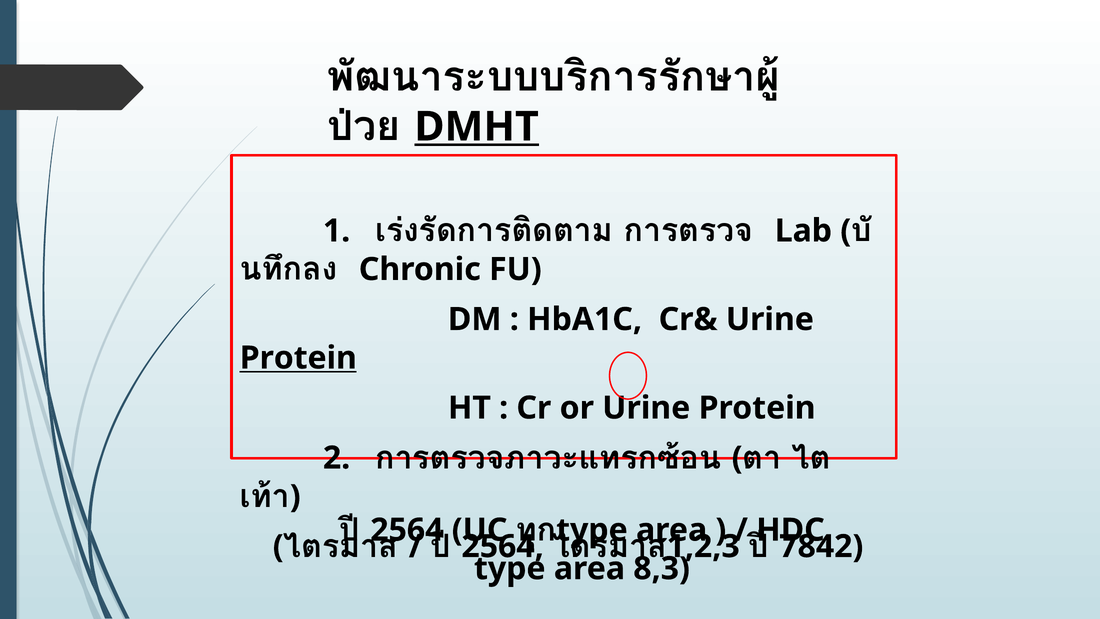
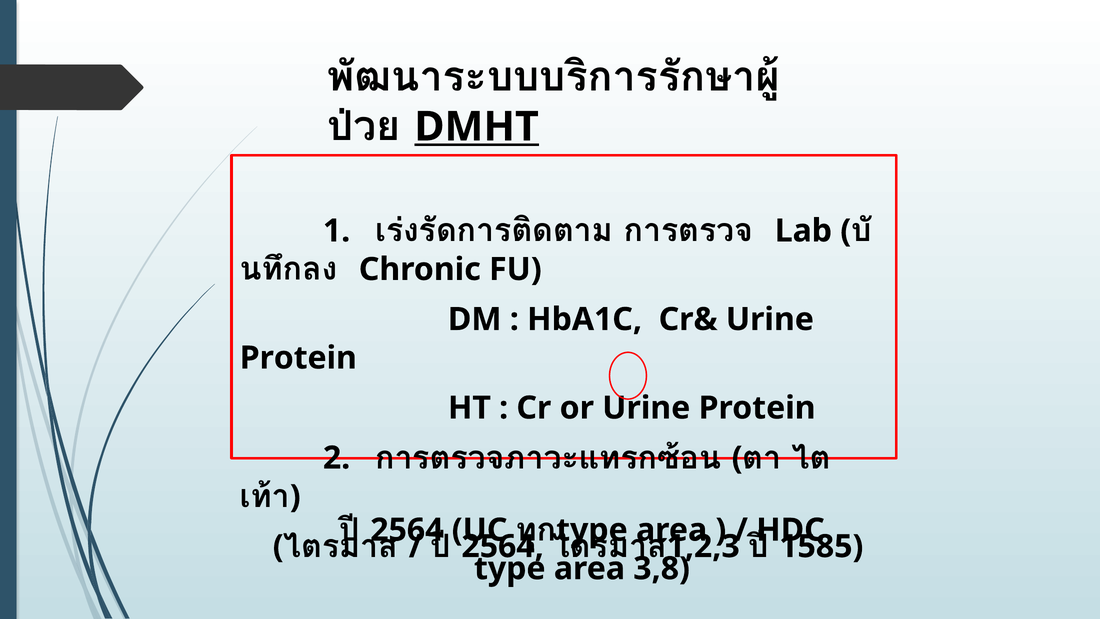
Protein underline: present -> none (298, 358)
7842: 7842 -> 1585 (821, 546)
8,3: 8,3 -> 3,8 (662, 568)
